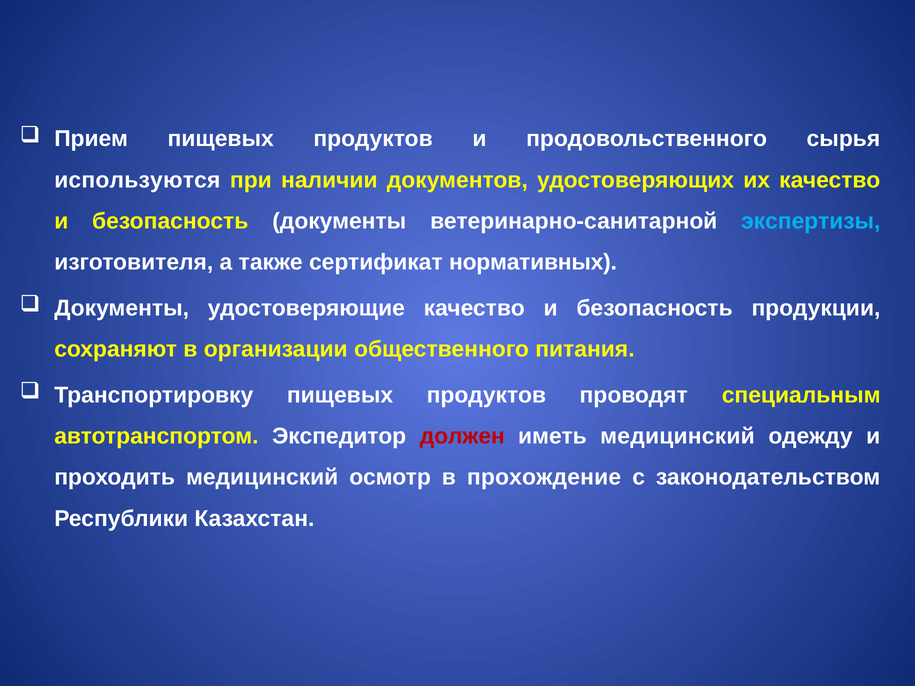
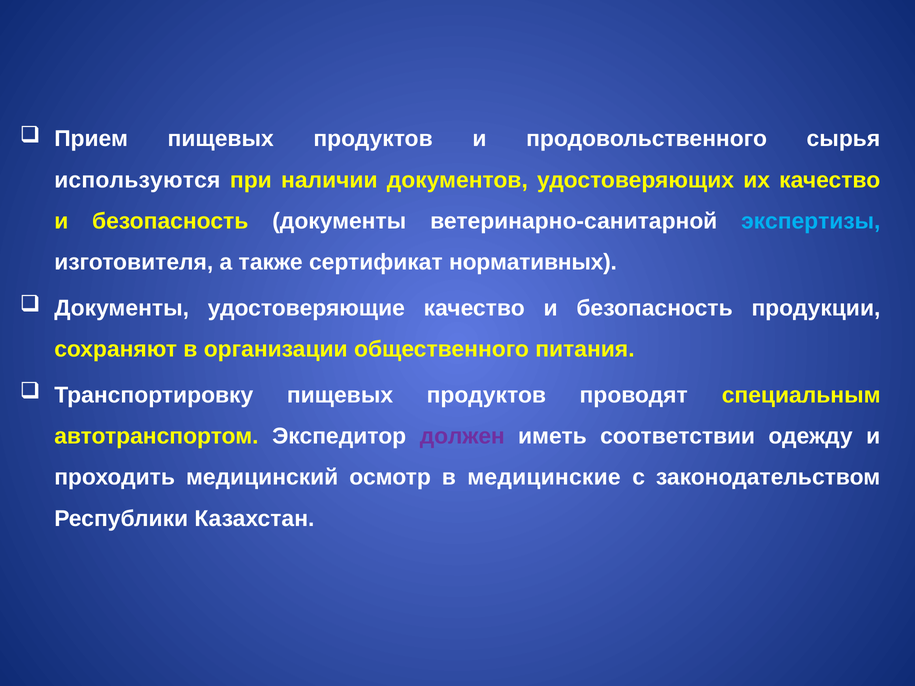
должен colour: red -> purple (462, 436)
иметь медицинский: медицинский -> соответствии (678, 436)
прохождение: прохождение -> медицинские (544, 478)
